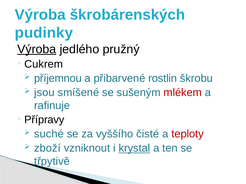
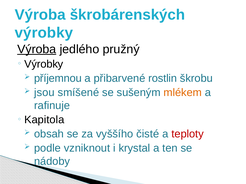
pudinky: pudinky -> výrobky (44, 33)
Cukrem: Cukrem -> Výrobky (44, 64)
mlékem colour: red -> orange (183, 93)
Přípravy: Přípravy -> Kapitola (44, 120)
suché: suché -> obsah (49, 134)
zboží: zboží -> podle (47, 149)
krystal underline: present -> none (134, 149)
třpytivě: třpytivě -> nádoby (52, 162)
